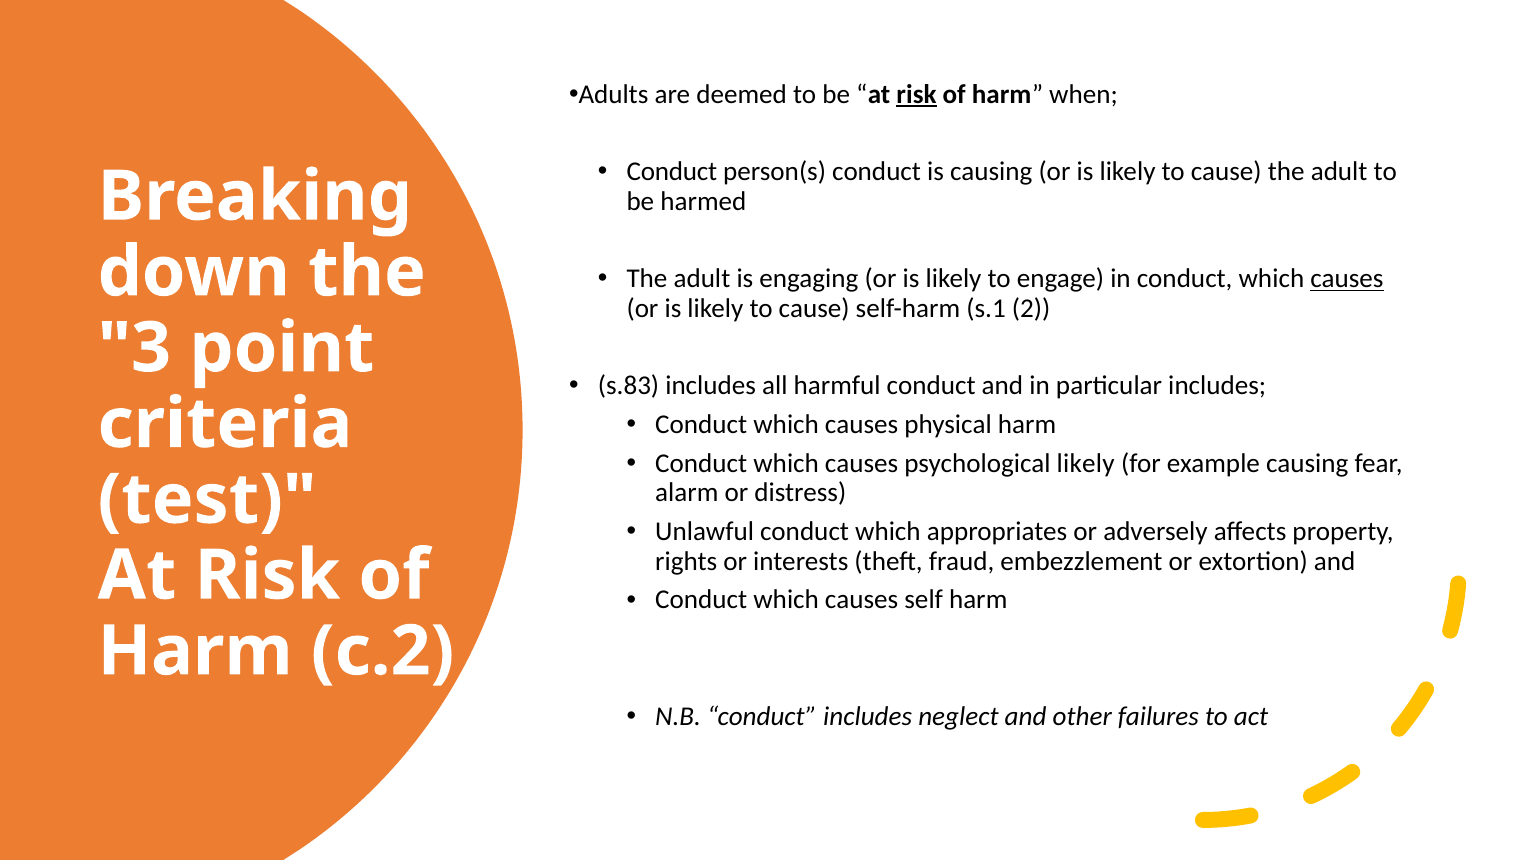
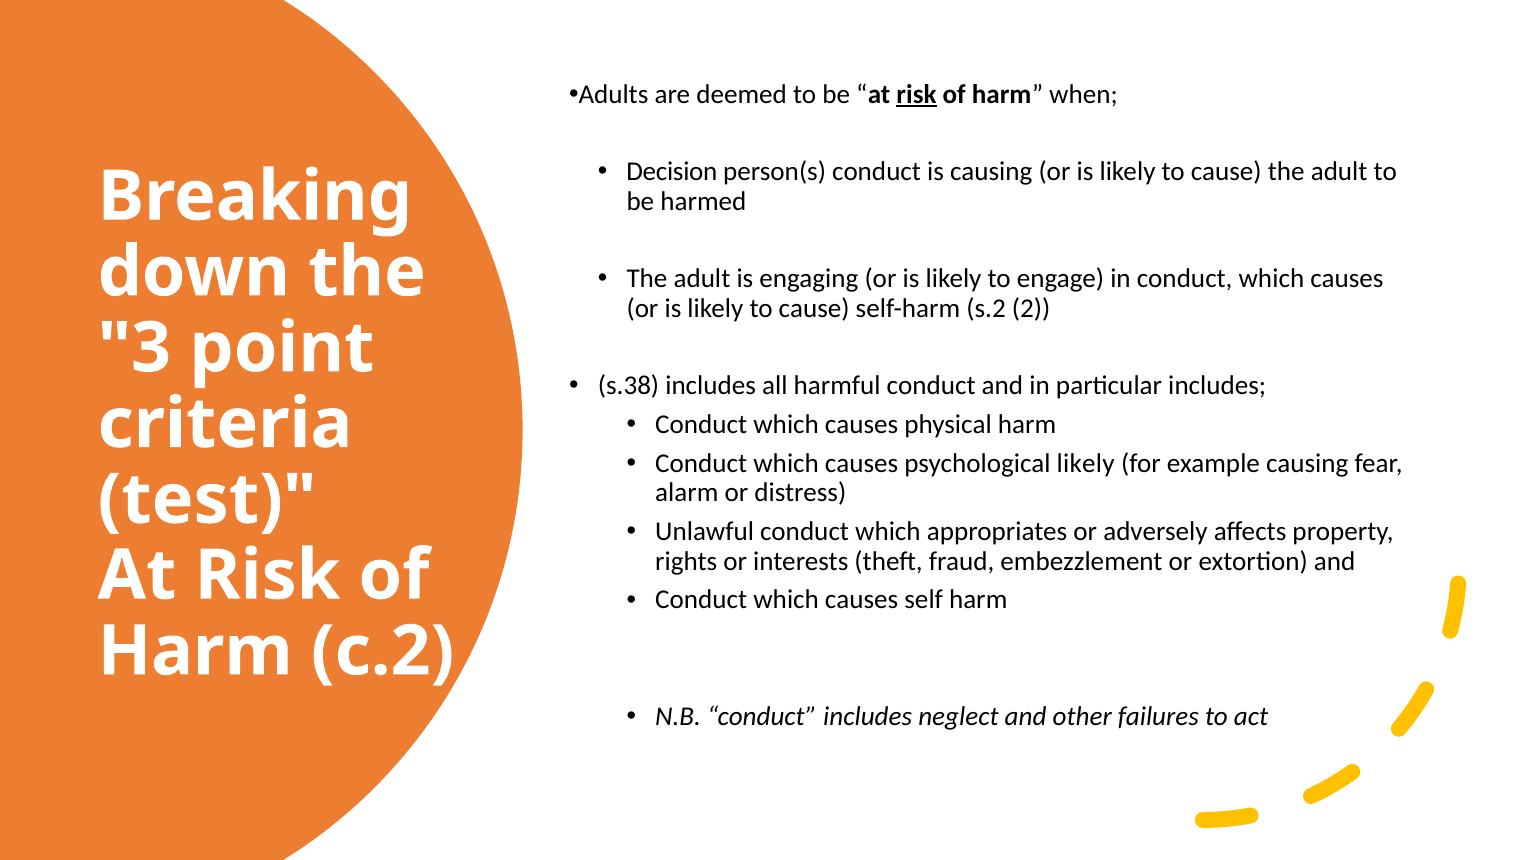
Conduct: Conduct -> Decision (672, 172)
causes underline: present -> none (1347, 279)
s.1: s.1 -> s.2 (986, 308)
s.83: s.83 -> s.38 (629, 386)
